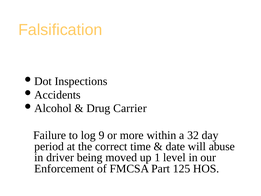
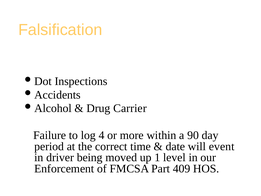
9: 9 -> 4 (102, 135)
32: 32 -> 90 (193, 135)
abuse: abuse -> event (222, 146)
125: 125 -> 409 (182, 168)
